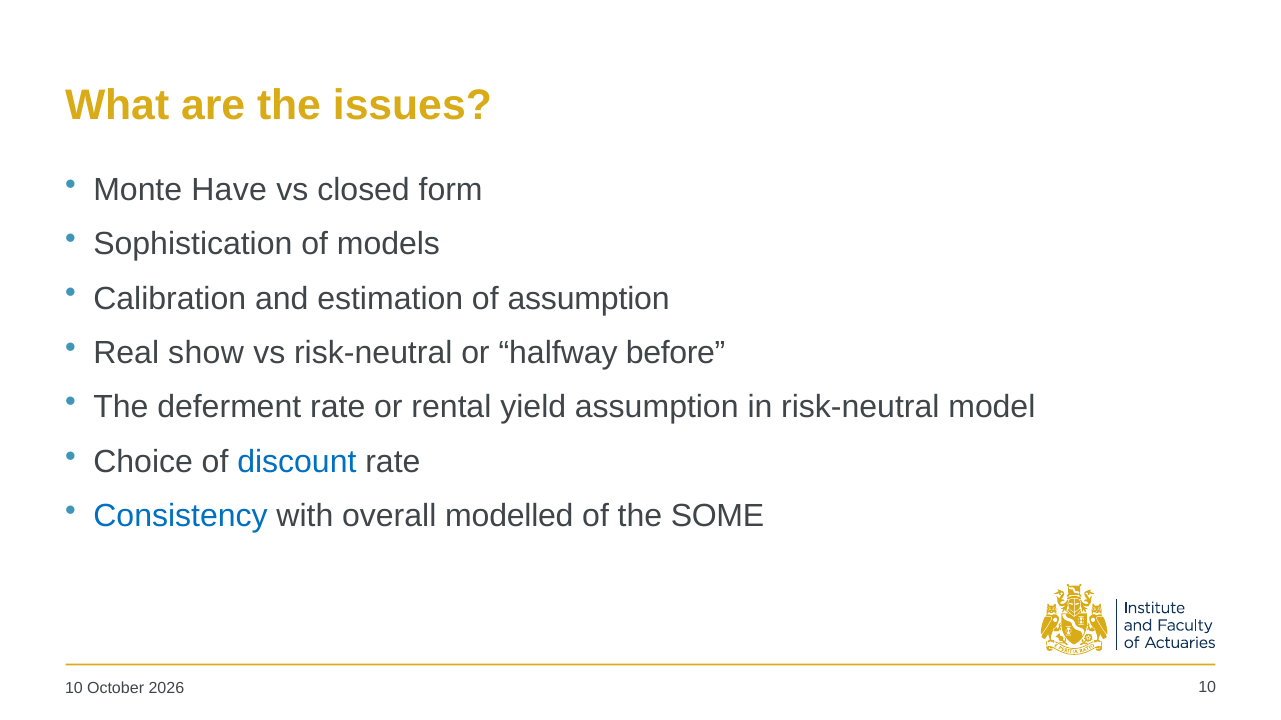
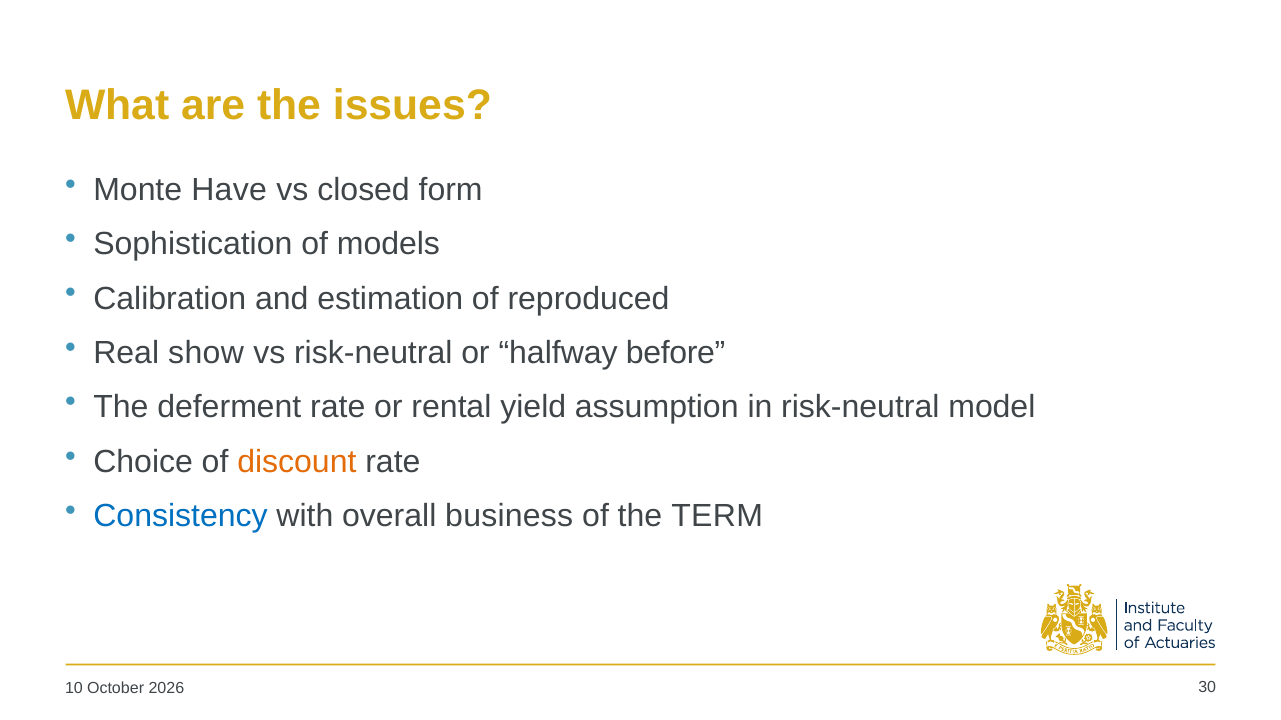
of assumption: assumption -> reproduced (589, 299)
discount colour: blue -> orange (297, 462)
modelled: modelled -> business (509, 517)
SOME: SOME -> TERM (717, 517)
10: 10 -> 30 (1207, 688)
